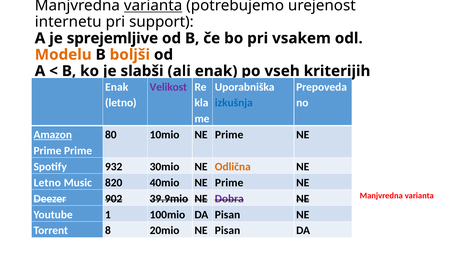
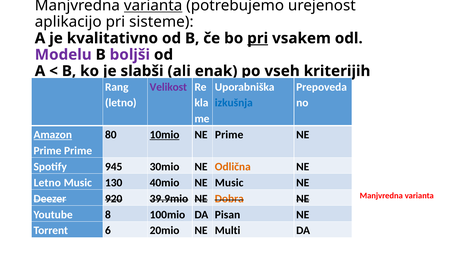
internetu: internetu -> aplikacijo (68, 22)
support: support -> sisteme (161, 22)
sprejemljive: sprejemljive -> kvalitativno (112, 38)
pri underline: none -> present (258, 38)
Modelu colour: orange -> purple (63, 55)
boljši colour: orange -> purple (130, 55)
Enak: Enak -> Rang (117, 87)
10mio underline: none -> present (165, 135)
932: 932 -> 945 (114, 167)
820: 820 -> 130 (114, 183)
40mio NE Prime: Prime -> Music (229, 183)
902: 902 -> 920 (114, 199)
Dobra colour: purple -> orange (229, 199)
1: 1 -> 8 (108, 215)
8: 8 -> 6 (108, 231)
NE Pisan: Pisan -> Multi (228, 231)
